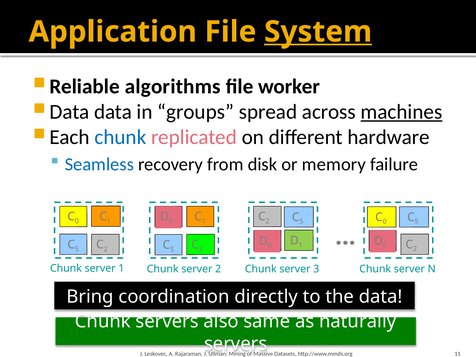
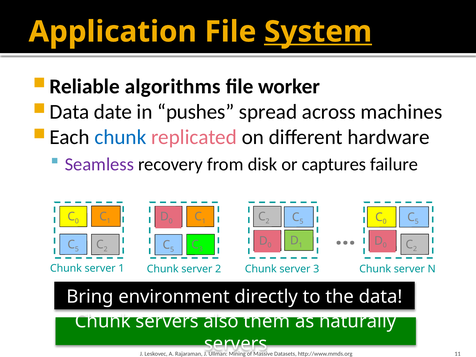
data: data -> date (113, 112)
groups: groups -> pushes (196, 112)
machines underline: present -> none (401, 112)
Seamless colour: blue -> purple (99, 165)
memory: memory -> captures (334, 165)
coordination: coordination -> environment (174, 297)
same: same -> them (267, 321)
